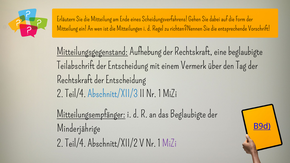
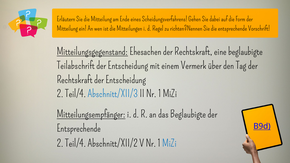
Aufhebung: Aufhebung -> Ehesachen (146, 52)
Minderjährige: Minderjährige -> Entsprechende (79, 128)
MiZi colour: purple -> blue (169, 144)
